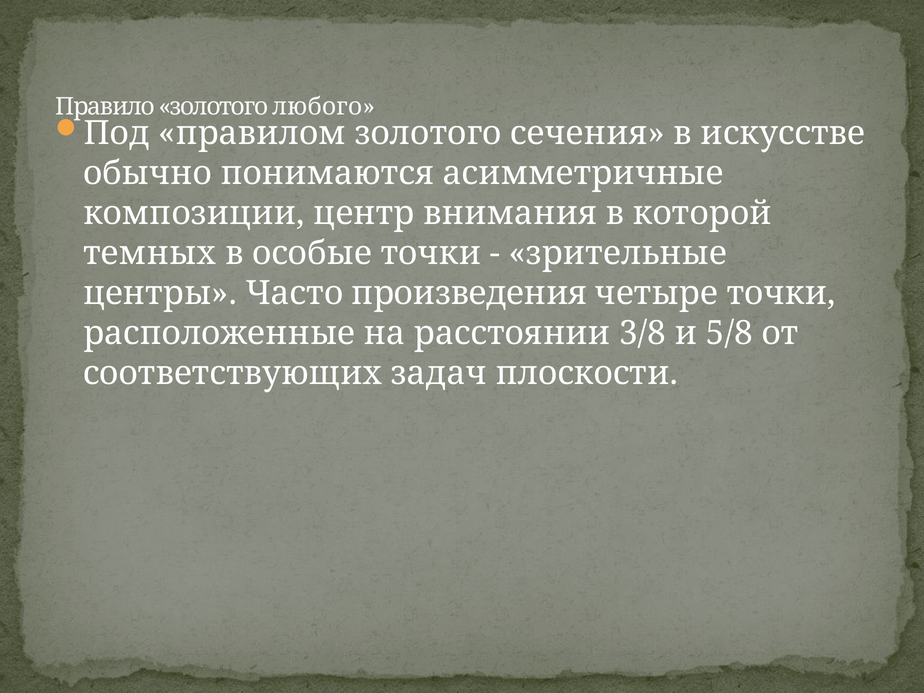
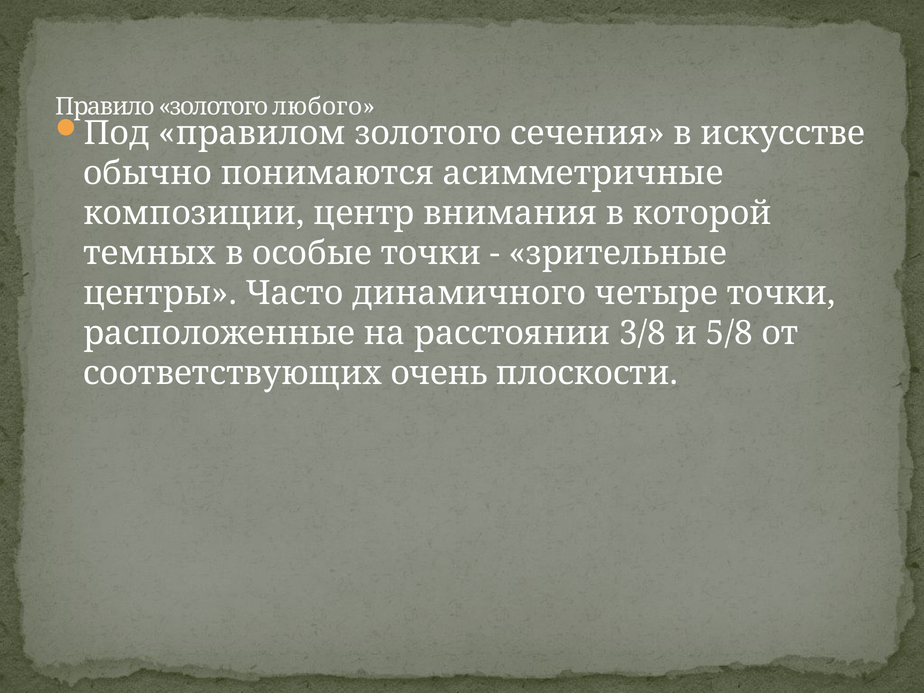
произведения: произведения -> динамичного (469, 293)
задач: задач -> очень (439, 373)
